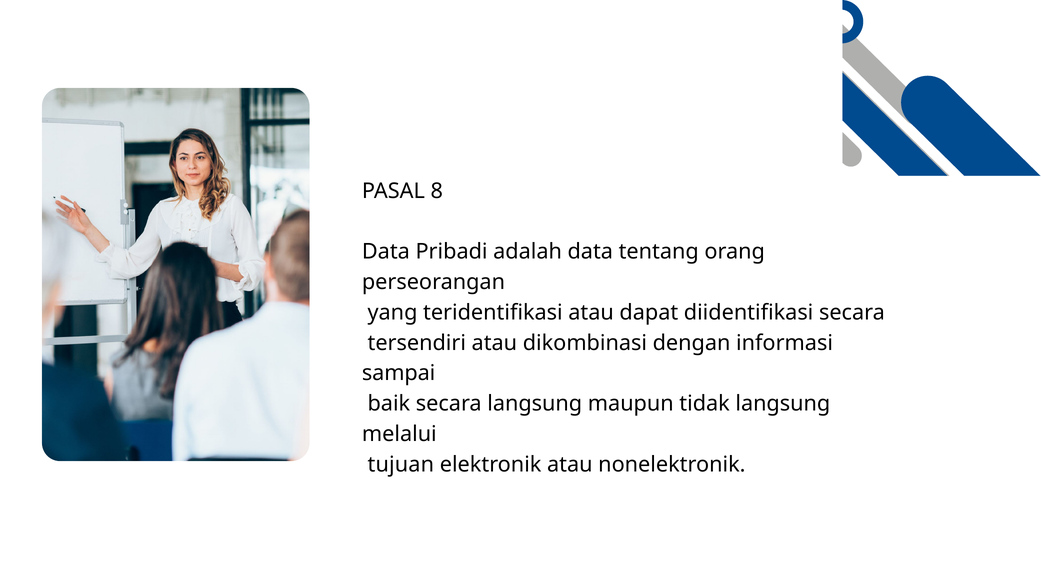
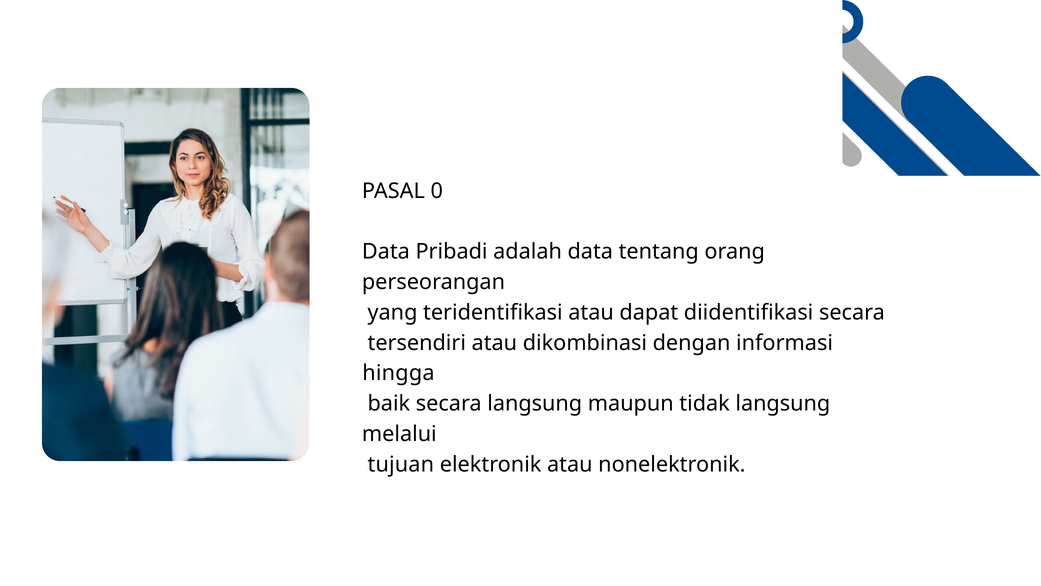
8: 8 -> 0 (437, 191)
sampai: sampai -> hingga (398, 373)
